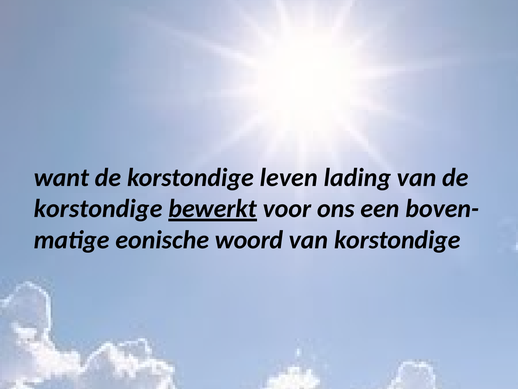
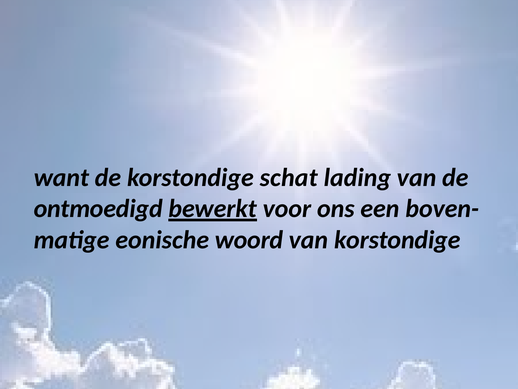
leven: leven -> schat (289, 177)
korstondige: korstondige -> ontmoedigd (98, 209)
